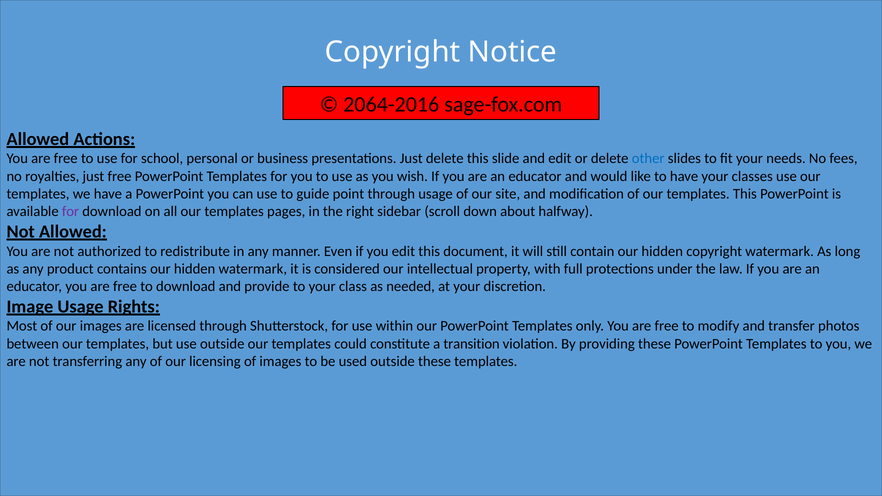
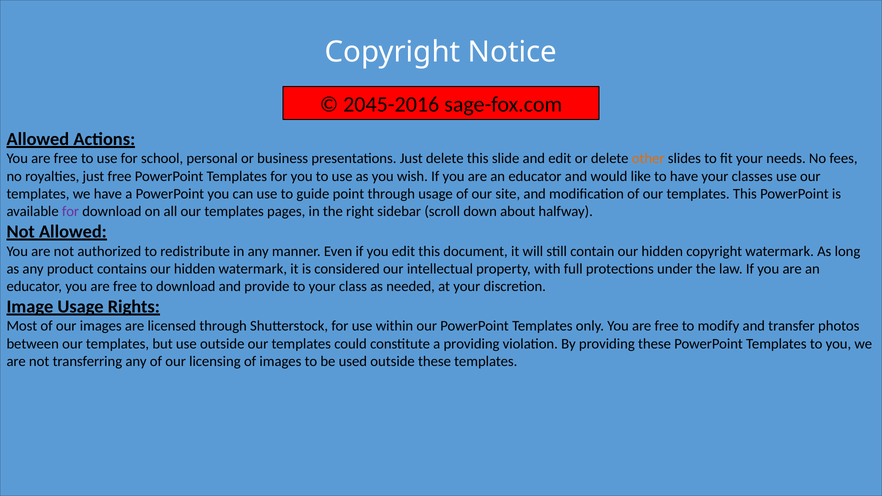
2064-2016: 2064-2016 -> 2045-2016 (391, 105)
other colour: blue -> orange (648, 159)
a transition: transition -> providing (472, 344)
